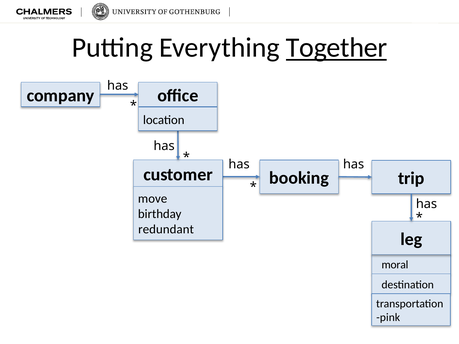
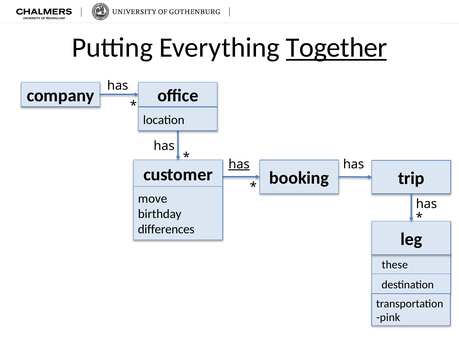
has underline: none -> present (239, 165)
redundant: redundant -> differences (166, 229)
moral: moral -> these (395, 265)
